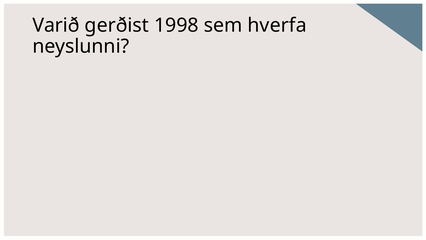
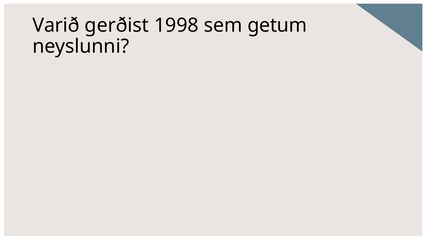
hverfa: hverfa -> getum (277, 25)
